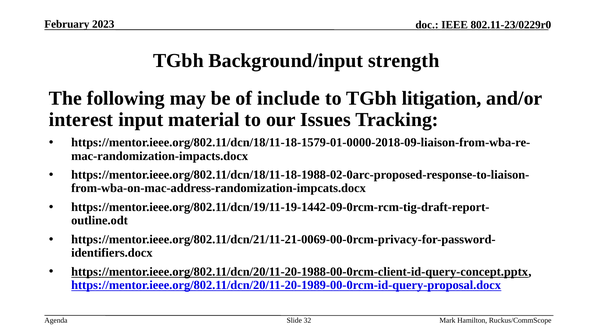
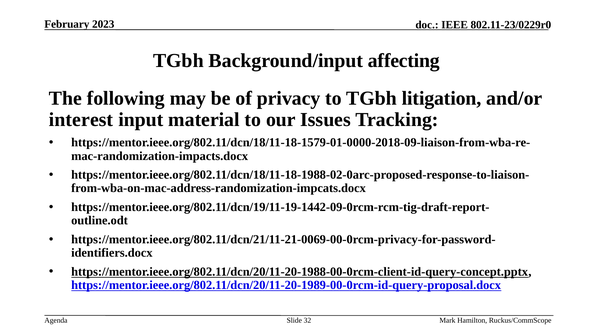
strength: strength -> affecting (404, 61)
include: include -> privacy (289, 98)
